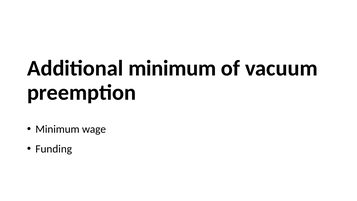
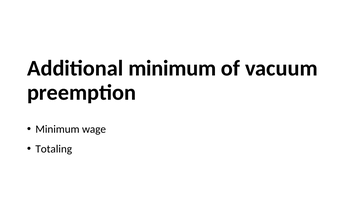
Funding: Funding -> Totaling (54, 149)
